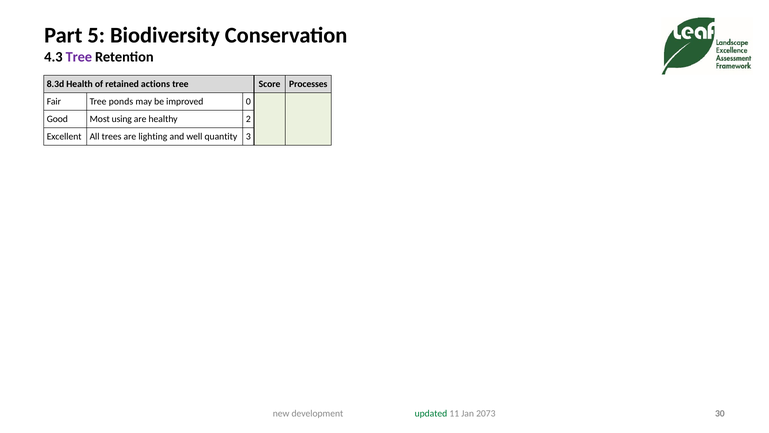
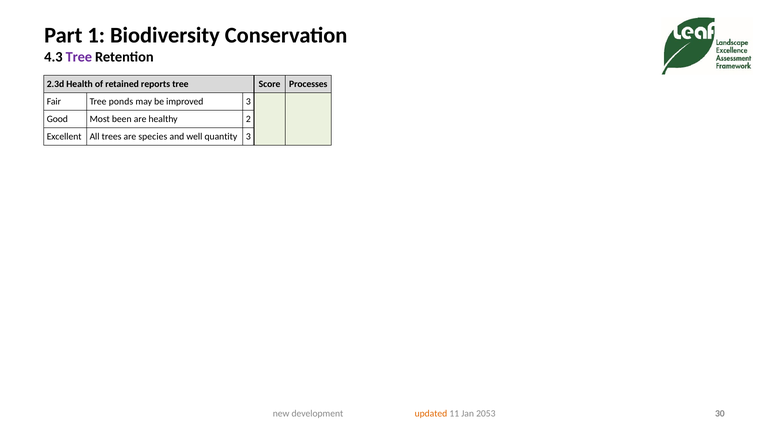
5: 5 -> 1 (96, 35)
8.3d: 8.3d -> 2.3d (55, 84)
actions: actions -> reports (156, 84)
improved 0: 0 -> 3 (248, 102)
using: using -> been (122, 119)
lighting: lighting -> species (153, 137)
updated colour: green -> orange (431, 413)
2073: 2073 -> 2053 (486, 413)
